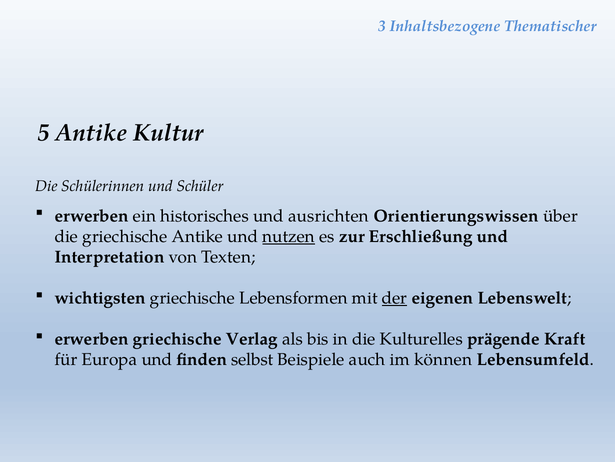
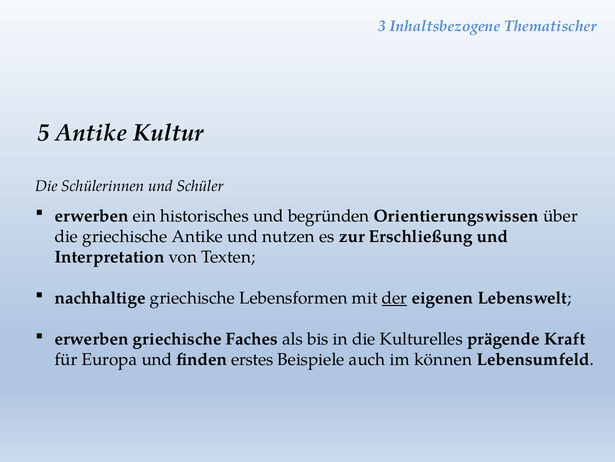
ausrichten: ausrichten -> begründen (329, 216)
nutzen underline: present -> none (289, 236)
wichtigsten: wichtigsten -> nachhaltige (100, 298)
Verlag: Verlag -> Faches (252, 339)
selbst: selbst -> erstes (252, 359)
